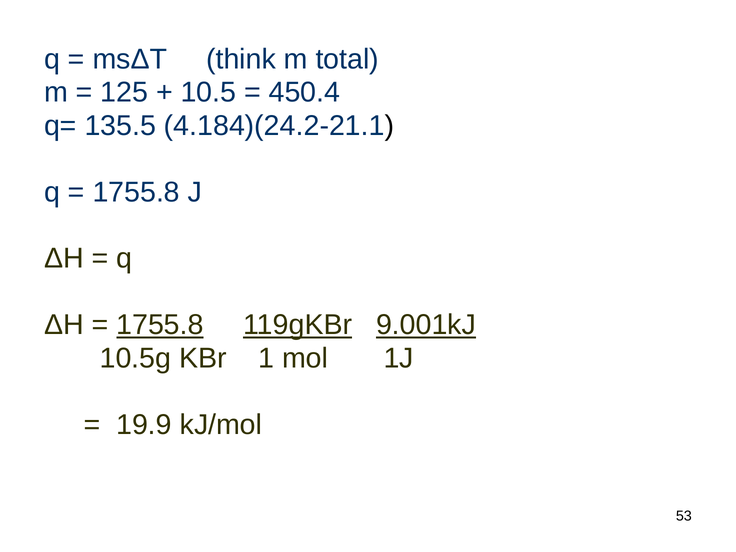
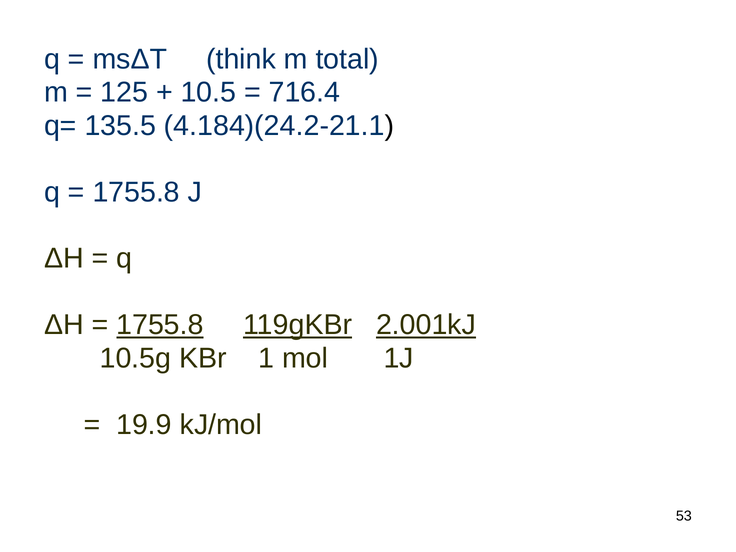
450.4: 450.4 -> 716.4 (304, 92)
9.001kJ: 9.001kJ -> 2.001kJ (426, 325)
